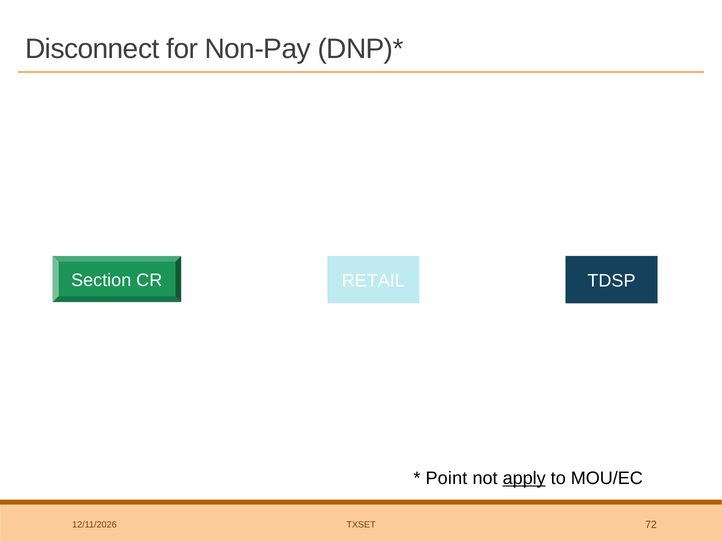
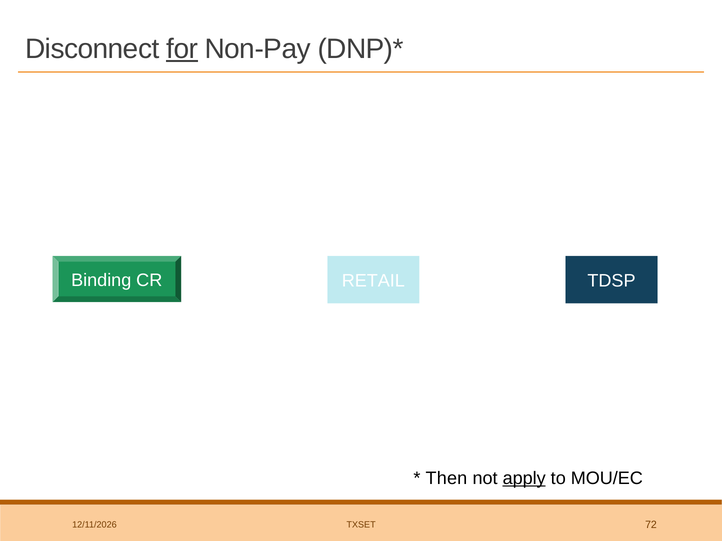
for underline: none -> present (182, 49)
Section: Section -> Binding (101, 281)
Point: Point -> Then (446, 479)
